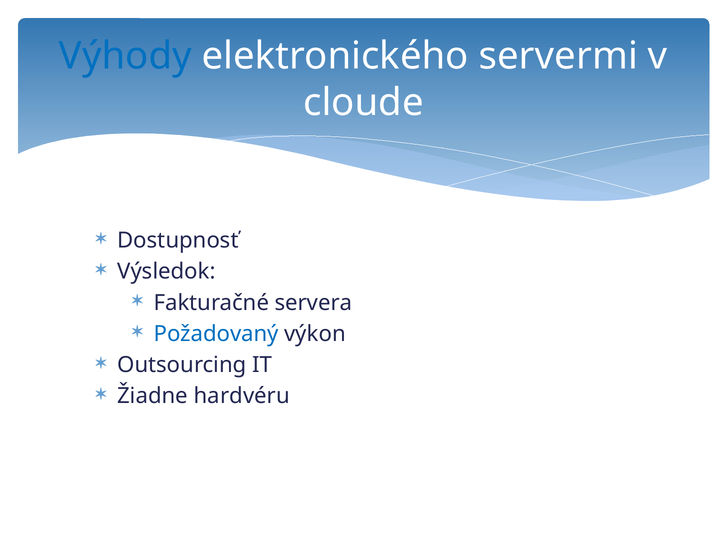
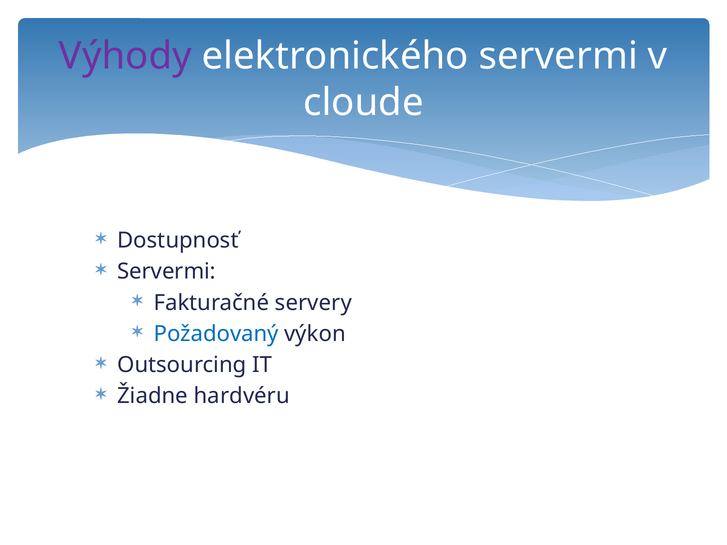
Výhody colour: blue -> purple (125, 56)
Výsledok: Výsledok -> Servermi (167, 272)
servera: servera -> servery (313, 303)
